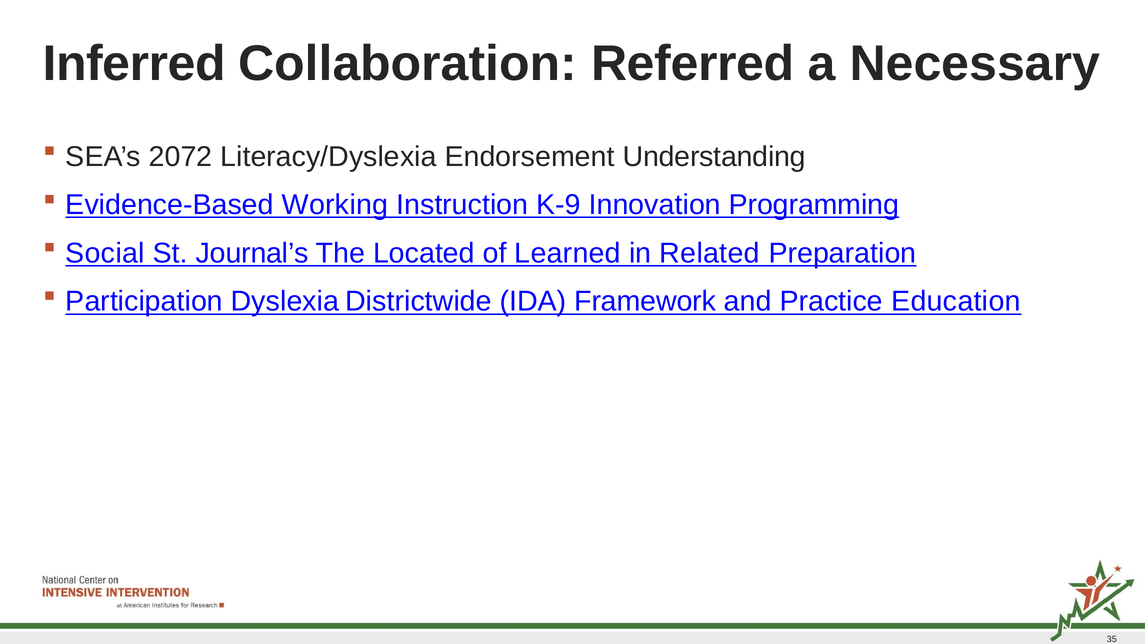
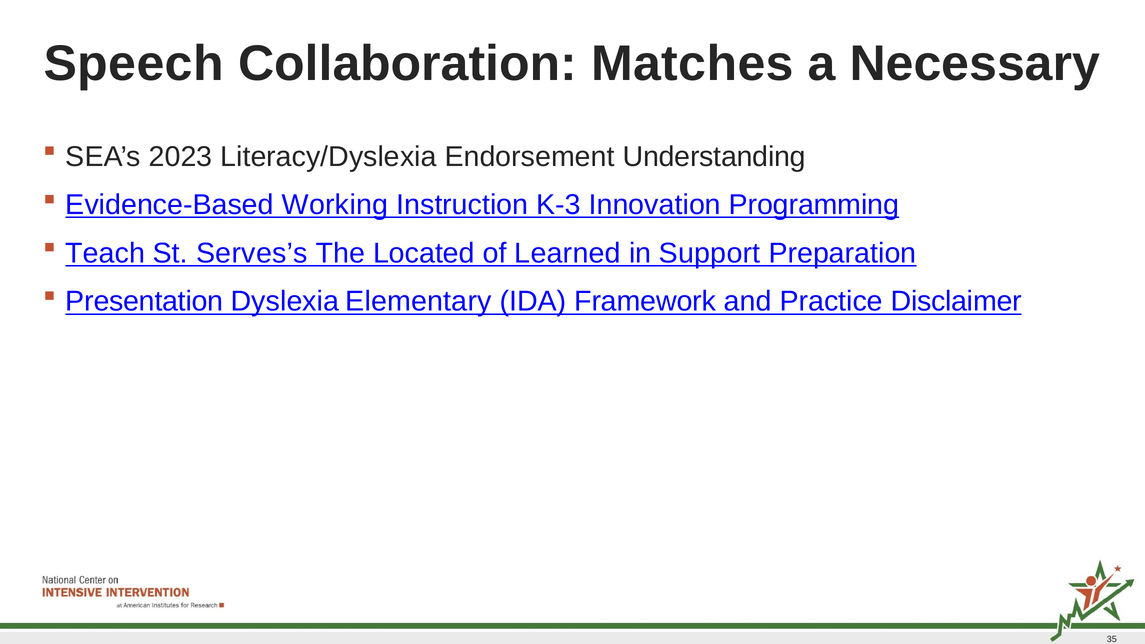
Inferred: Inferred -> Speech (134, 64)
Referred: Referred -> Matches (692, 64)
2072: 2072 -> 2023 (180, 157)
K-9: K-9 -> K-3 (558, 205)
Social: Social -> Teach (105, 253)
Journal’s: Journal’s -> Serves’s (252, 253)
Related: Related -> Support (710, 253)
Participation: Participation -> Presentation (144, 302)
Districtwide: Districtwide -> Elementary (418, 302)
Education: Education -> Disclaimer (956, 302)
